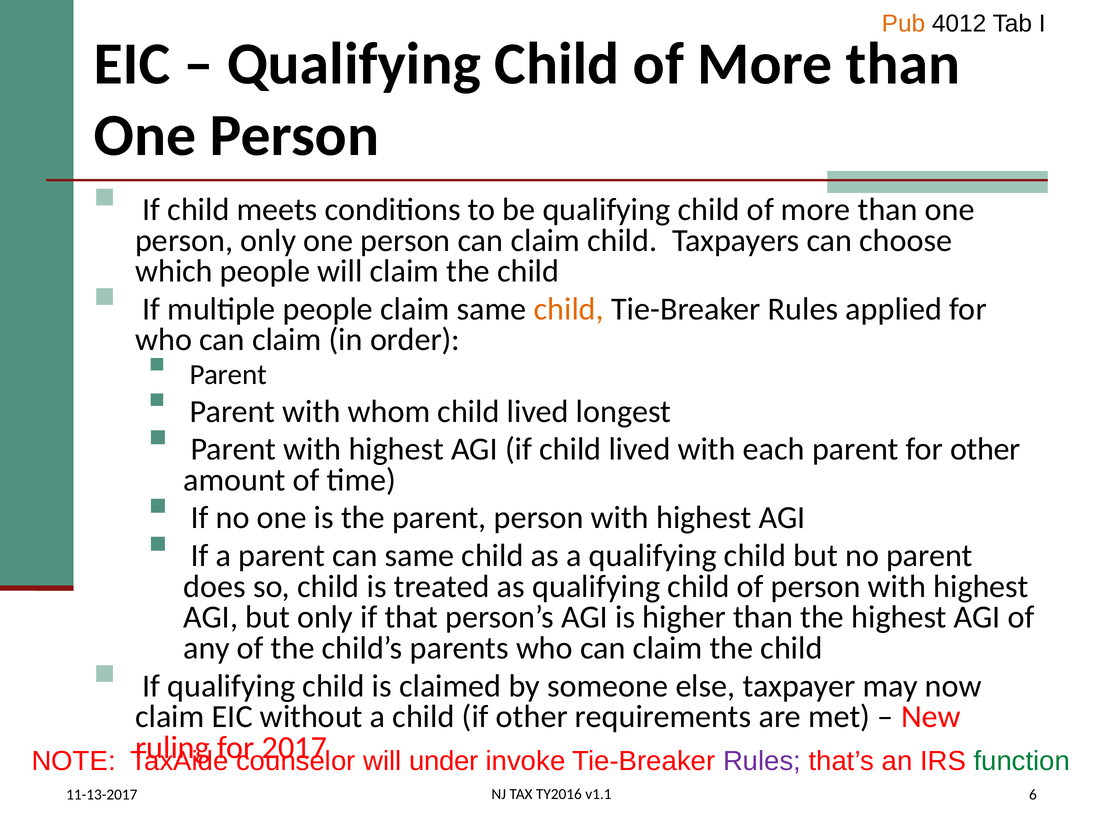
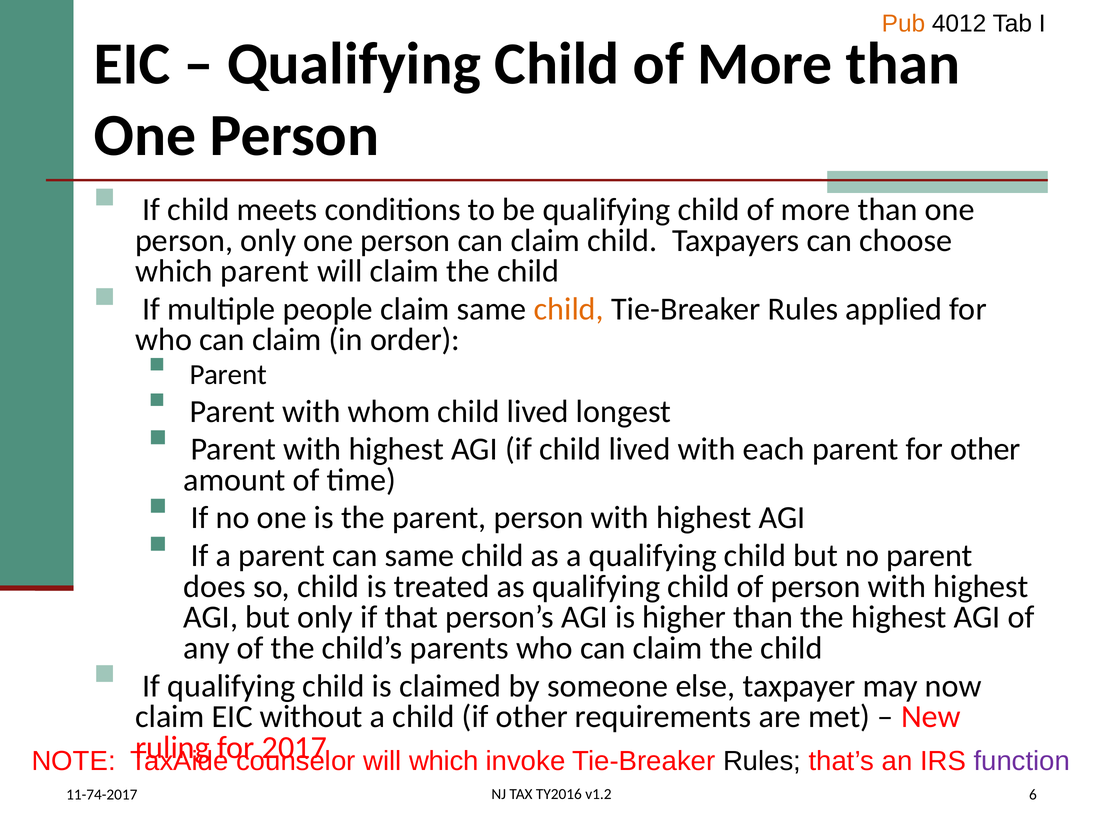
which people: people -> parent (265, 271)
will under: under -> which (444, 761)
Rules colour: purple -> black (762, 761)
function colour: green -> purple (1022, 761)
v1.1: v1.1 -> v1.2 (598, 795)
11-13-2017: 11-13-2017 -> 11-74-2017 (102, 795)
